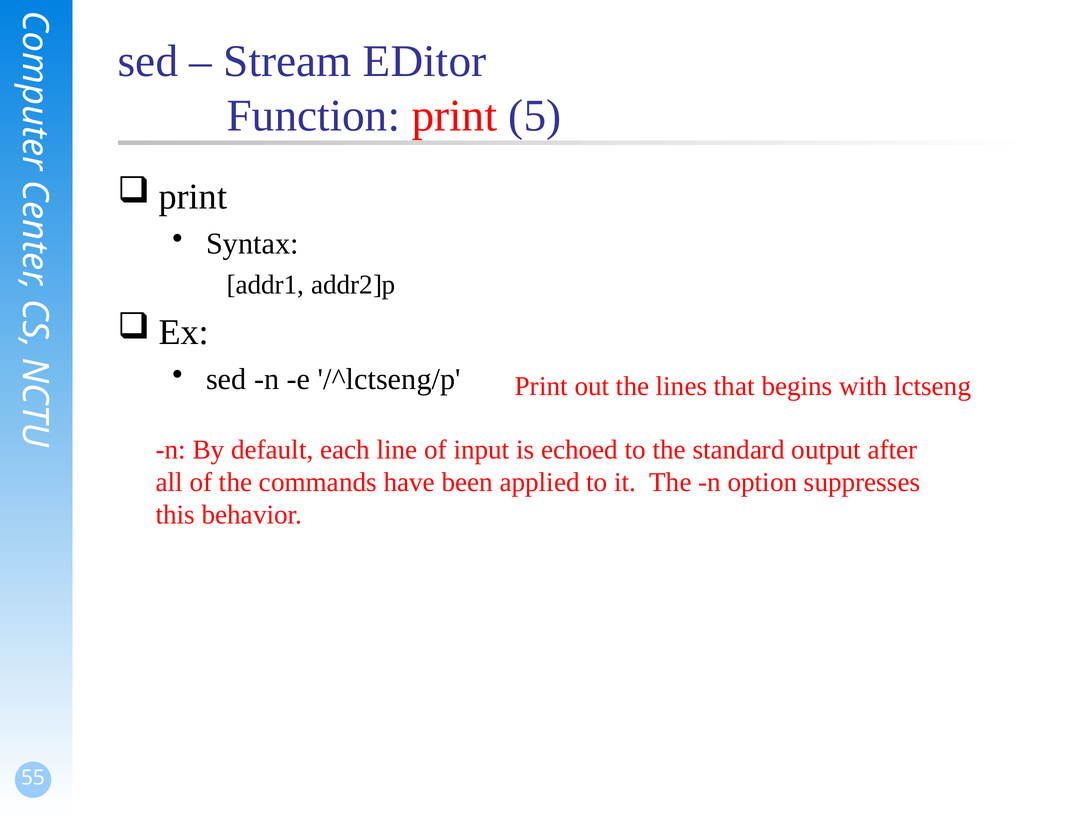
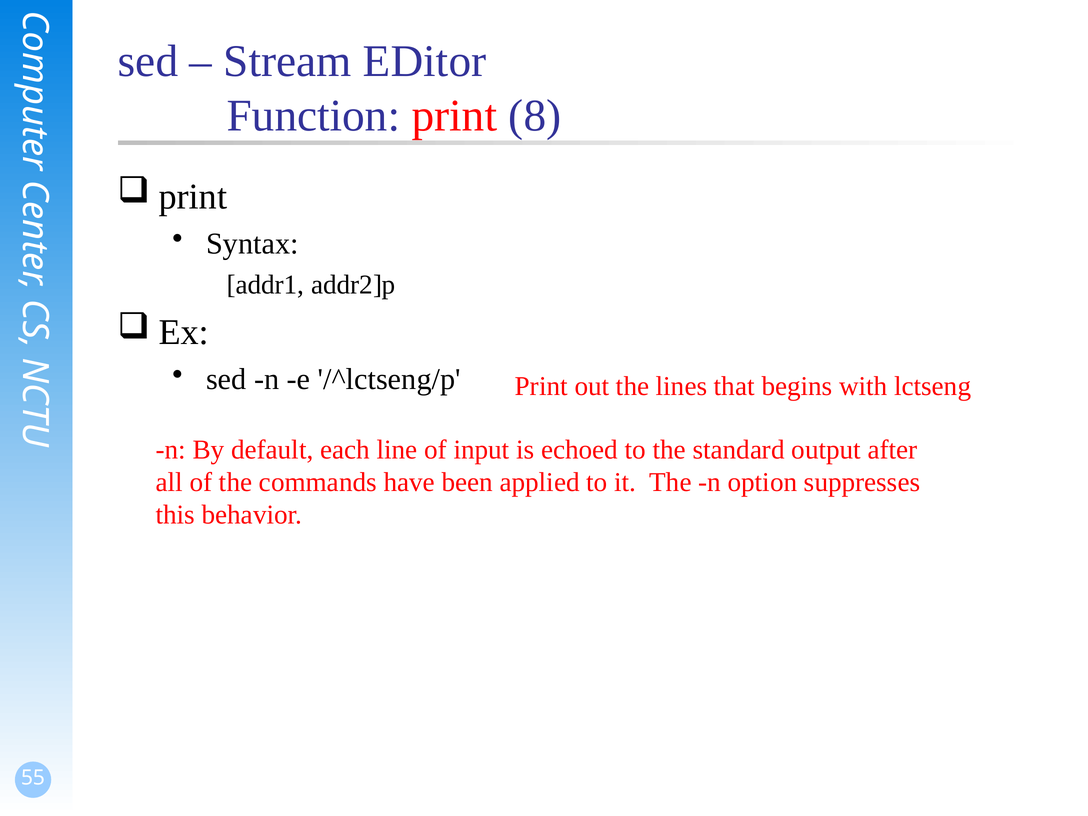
5: 5 -> 8 (535, 116)
